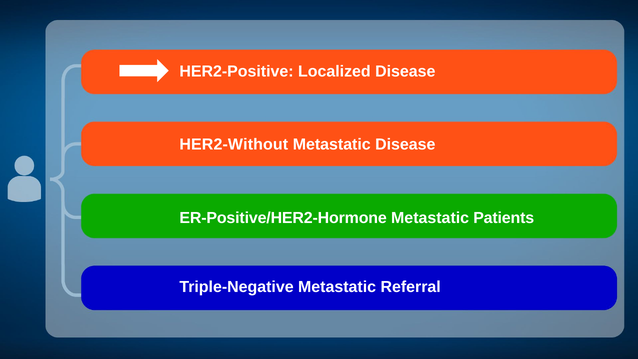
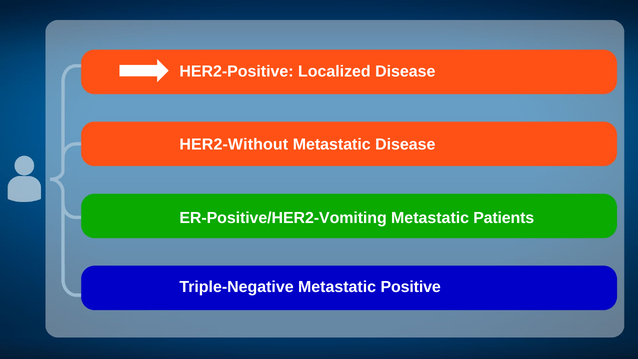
ER-Positive/HER2-Hormone: ER-Positive/HER2-Hormone -> ER-Positive/HER2-Vomiting (283, 218)
Referral: Referral -> Positive (411, 287)
